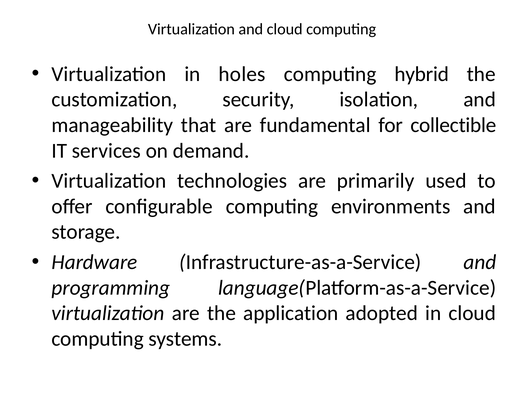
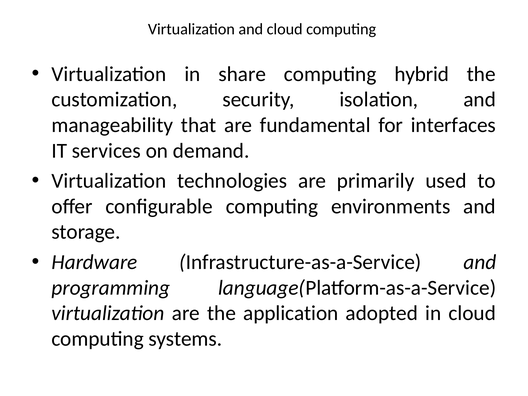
holes: holes -> share (242, 74)
collectible: collectible -> interfaces (453, 125)
